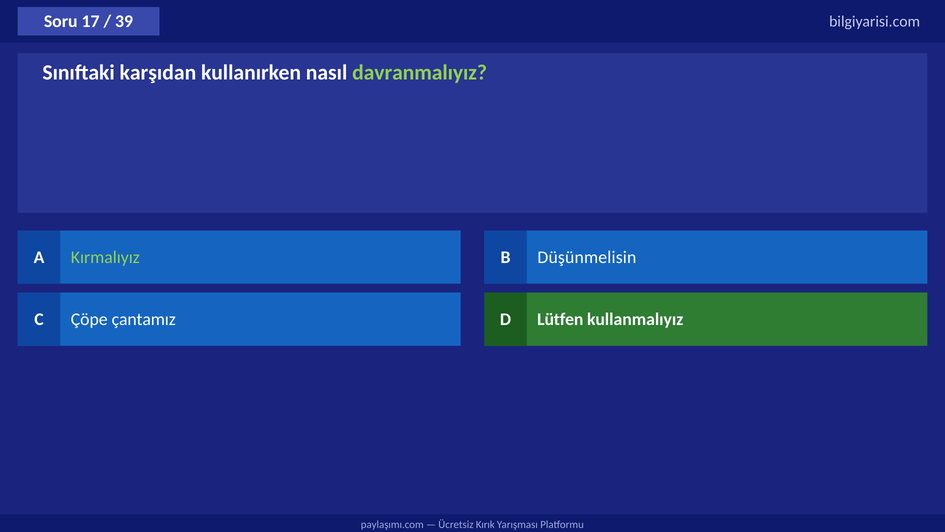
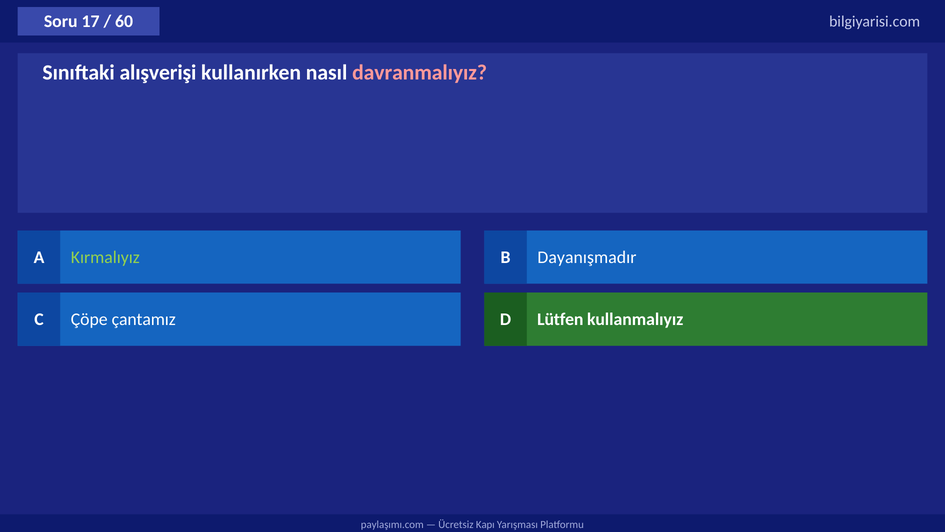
39: 39 -> 60 (124, 22)
karşıdan: karşıdan -> alışverişi (158, 73)
davranmalıyız colour: light green -> pink (420, 73)
Düşünmelisin: Düşünmelisin -> Dayanışmadır (587, 257)
Kırık: Kırık -> Kapı (485, 524)
